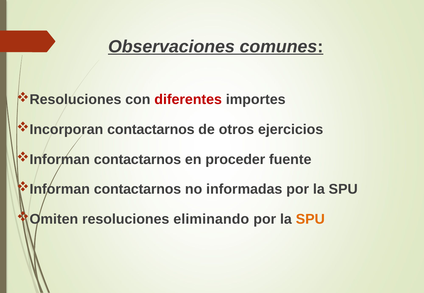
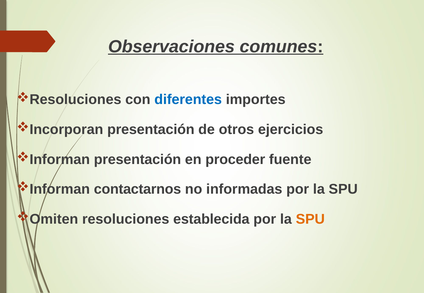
diferentes colour: red -> blue (188, 100)
contactarnos: contactarnos -> presentación (151, 130)
contactarnos: contactarnos -> presentación (137, 160)
eliminando: eliminando -> establecida (211, 219)
